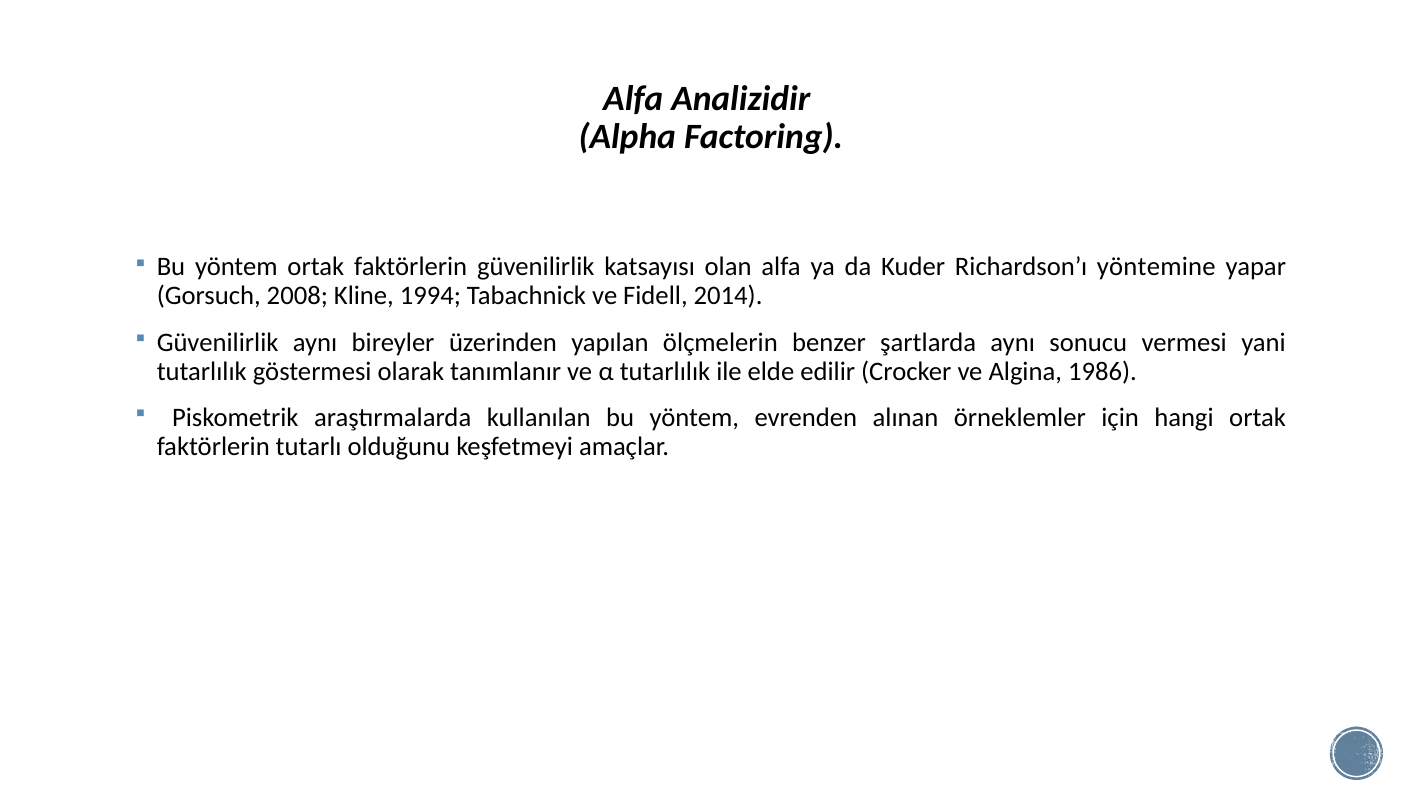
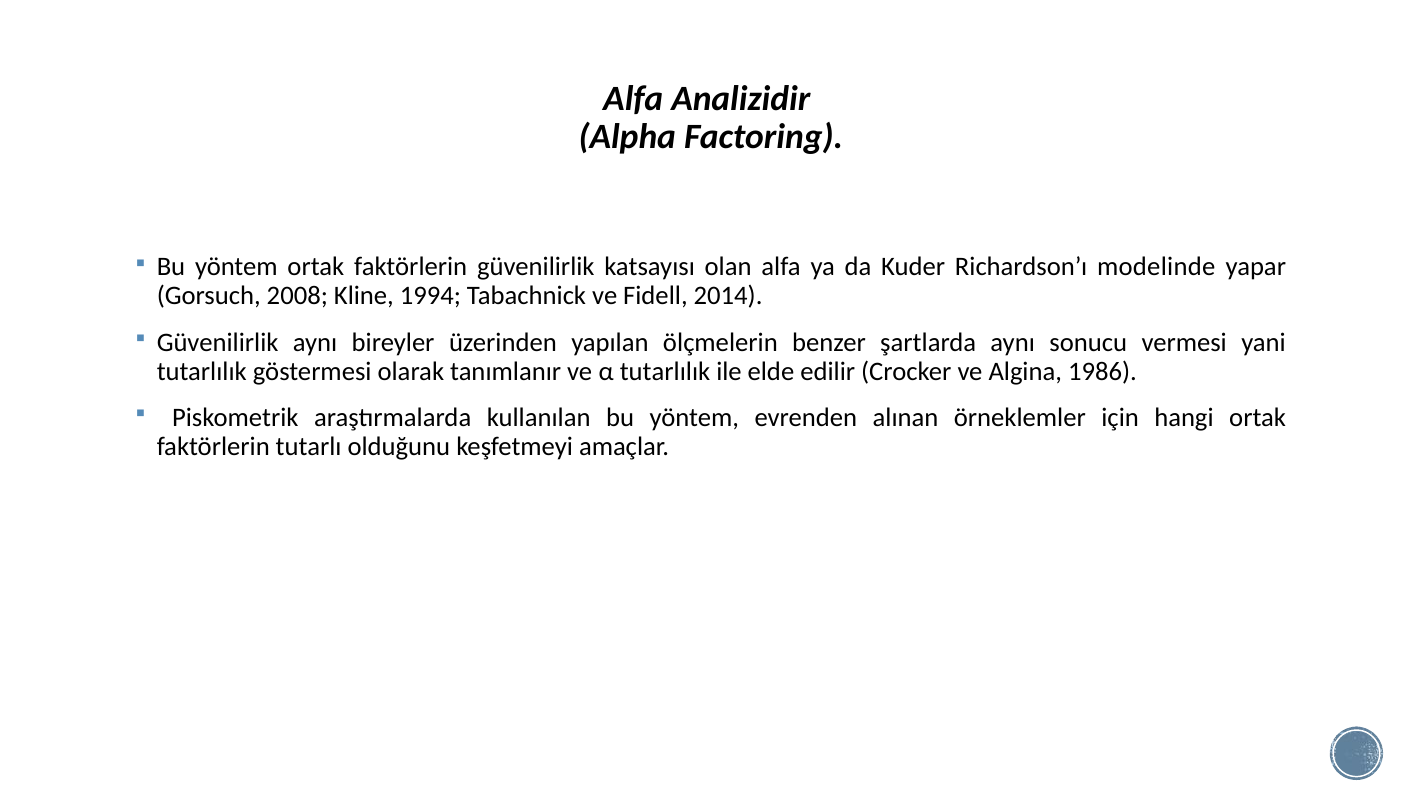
yöntemine: yöntemine -> modelinde (1156, 267)
